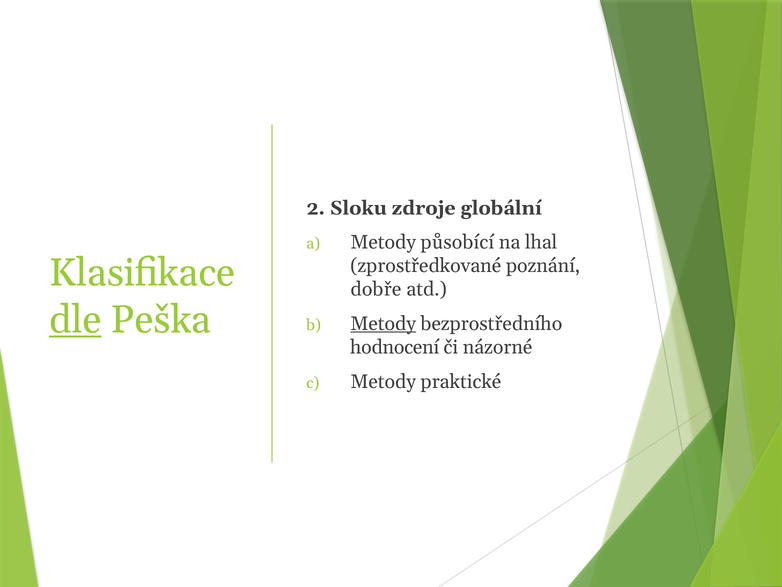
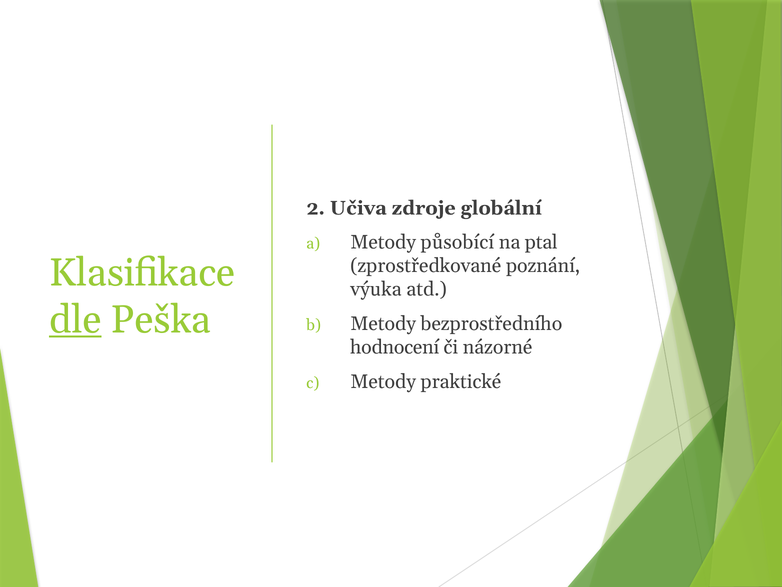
Sloku: Sloku -> Učiva (358, 208)
lhal: lhal -> ptal (541, 242)
dobře: dobře -> výuka (376, 289)
Metody underline: present -> none (383, 323)
